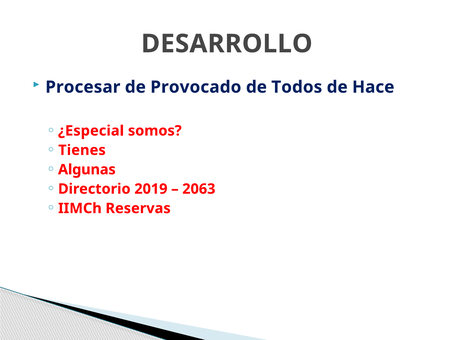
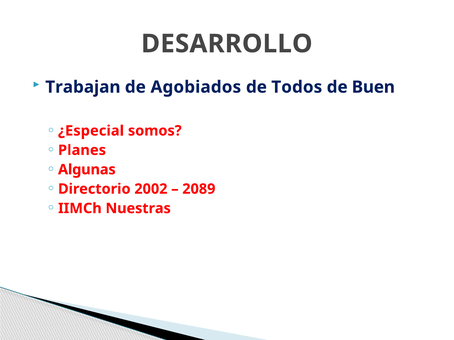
Procesar: Procesar -> Trabajan (83, 87)
Provocado: Provocado -> Agobiados (196, 87)
Hace: Hace -> Buen (373, 87)
Tienes: Tienes -> Planes (82, 150)
2019: 2019 -> 2002 (151, 189)
2063: 2063 -> 2089 (199, 189)
Reservas: Reservas -> Nuestras (138, 209)
